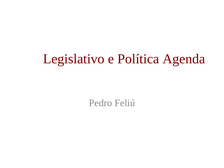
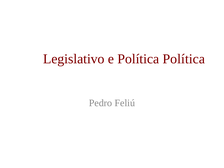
Política Agenda: Agenda -> Política (184, 59)
